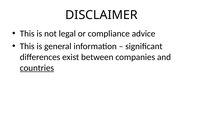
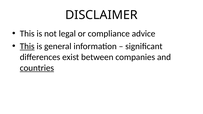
This underline: none -> present (27, 46)
